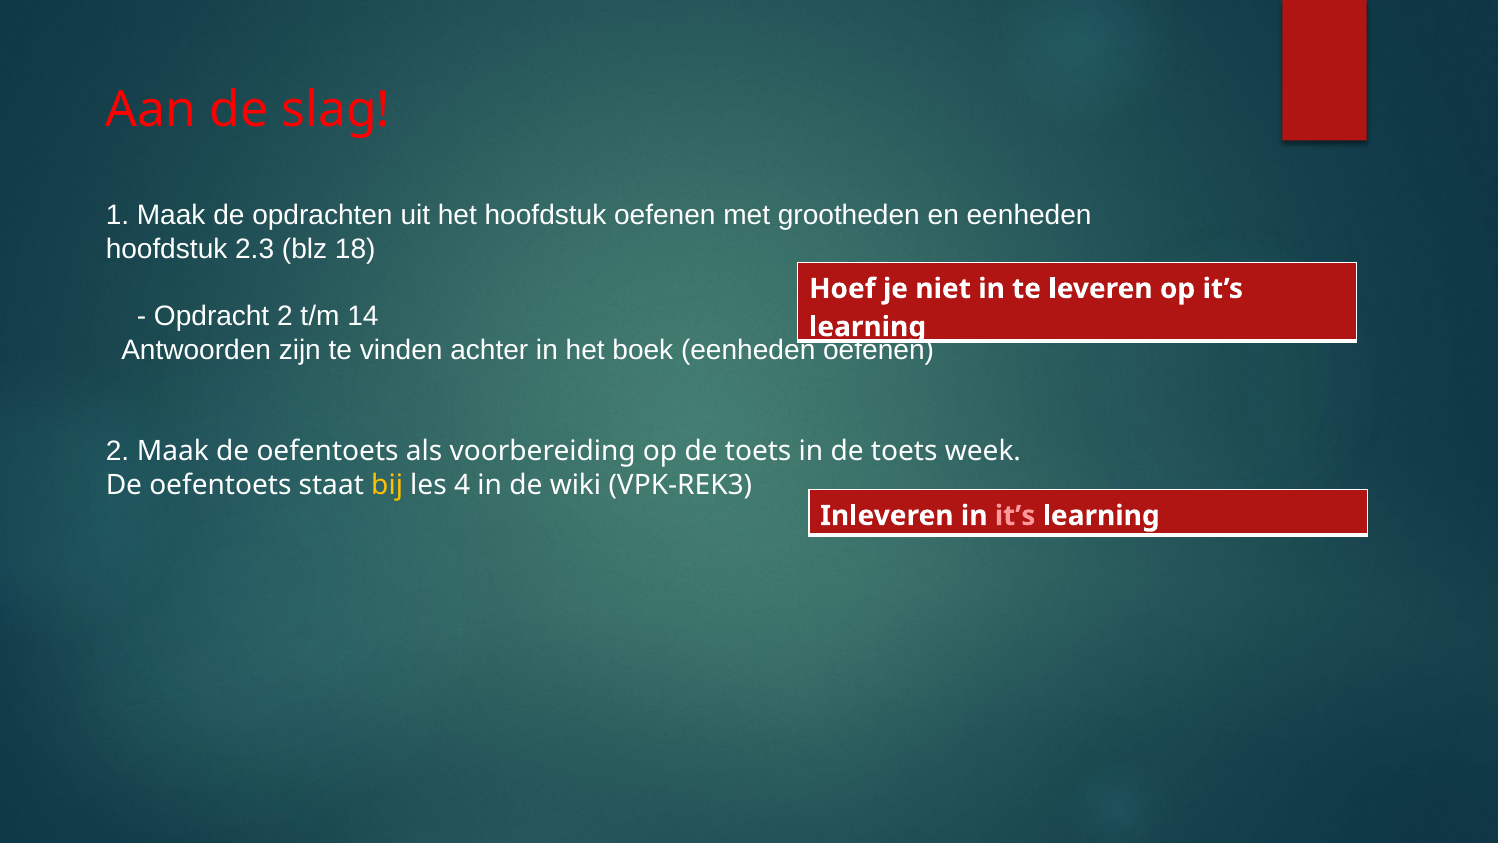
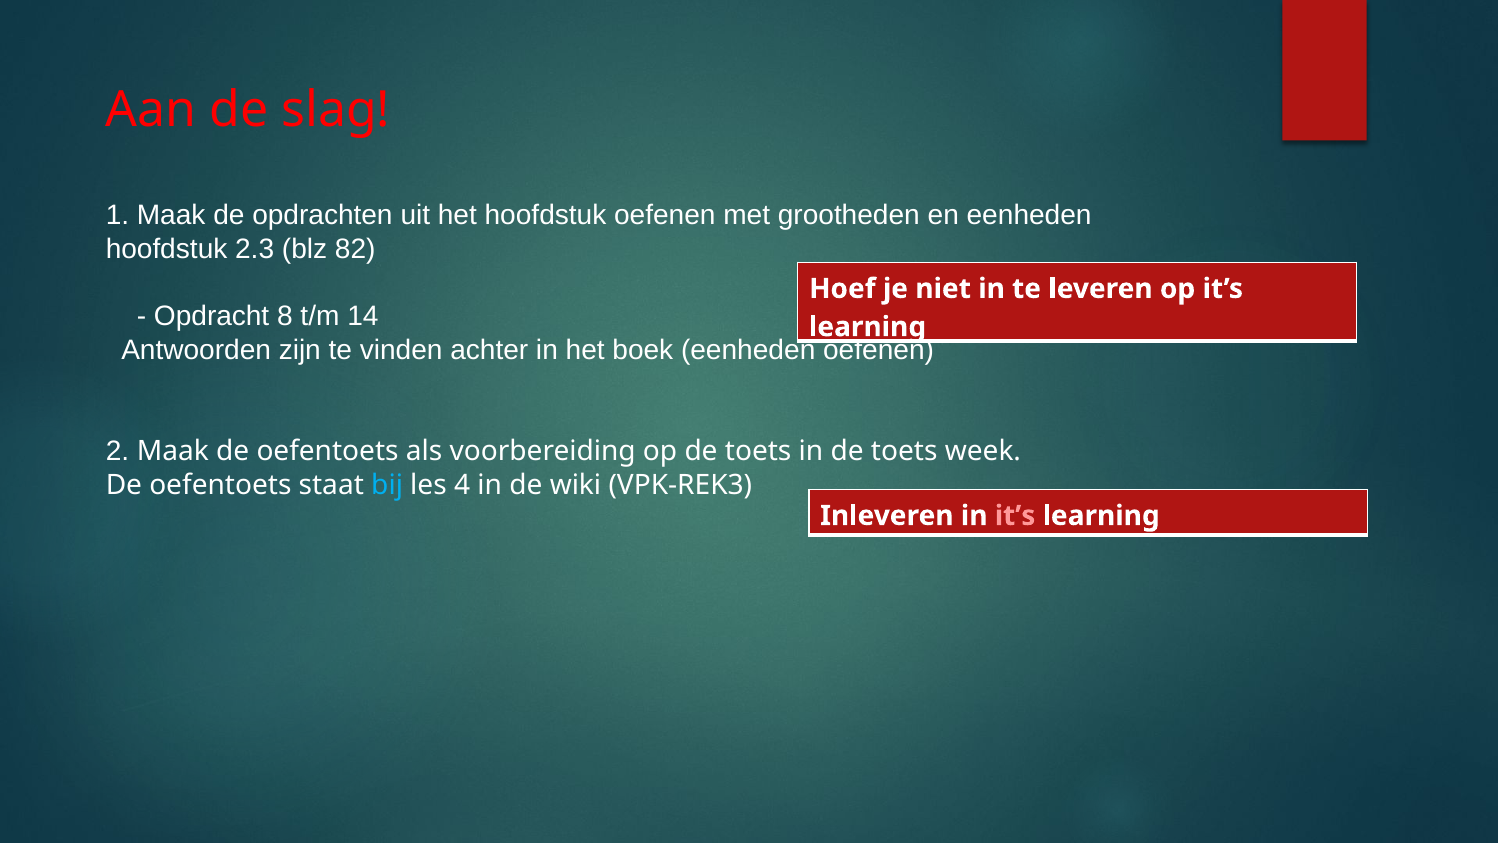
18: 18 -> 82 (355, 249)
Opdracht 2: 2 -> 8 (285, 316)
bij colour: yellow -> light blue (387, 485)
